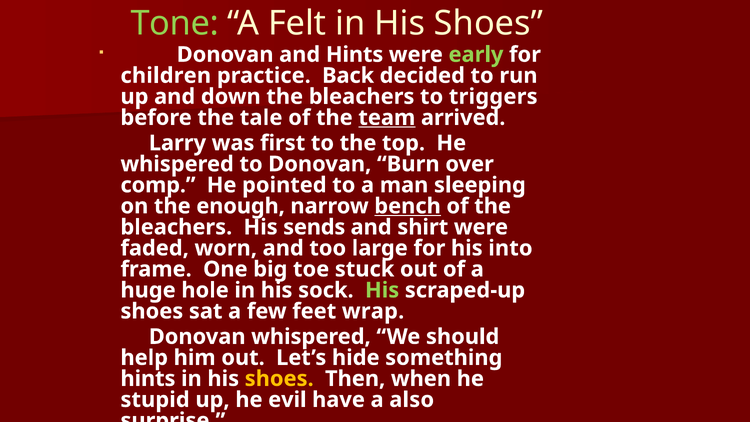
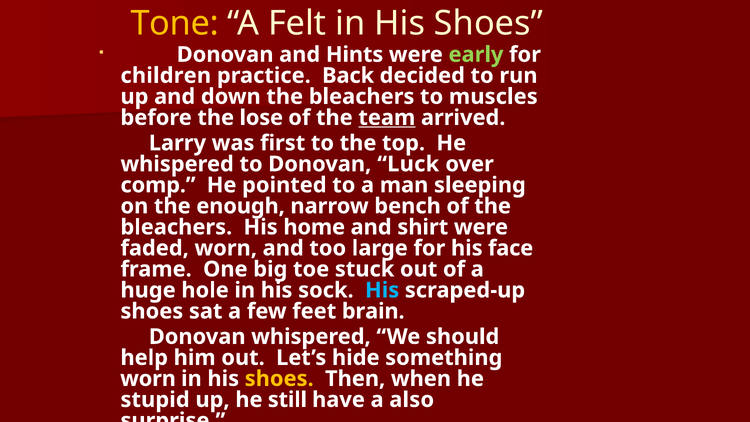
Tone colour: light green -> yellow (175, 23)
triggers: triggers -> muscles (493, 97)
tale: tale -> lose (261, 118)
Burn: Burn -> Luck (408, 164)
bench underline: present -> none (408, 206)
sends: sends -> home (314, 227)
into: into -> face (511, 248)
His colour: light green -> light blue (382, 290)
wrap: wrap -> brain (373, 311)
hints: hints -> worn (148, 379)
evil: evil -> still (287, 400)
